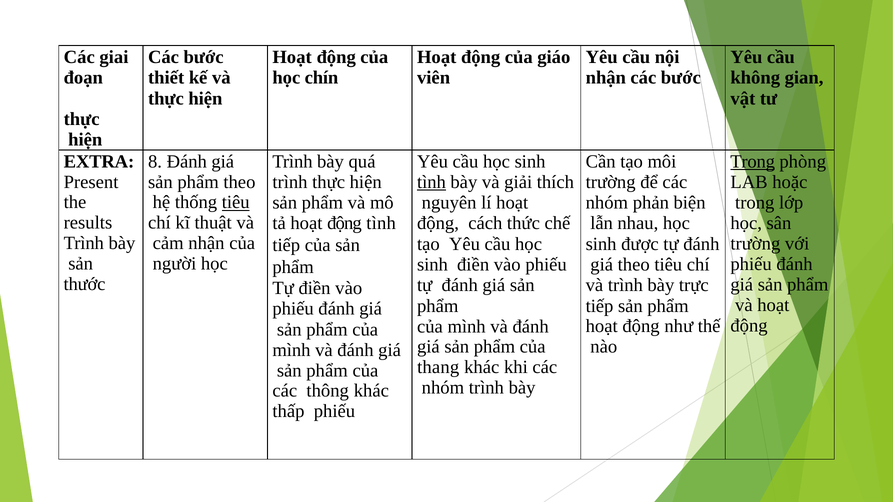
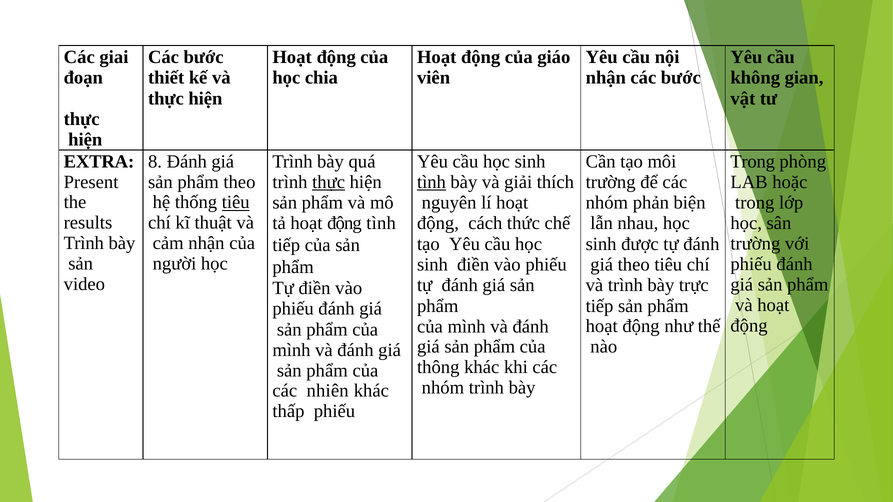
chín: chín -> chia (321, 78)
Trong underline: present -> none (753, 162)
thực underline: none -> present (329, 182)
thước: thước -> video (84, 284)
thang: thang -> thông (438, 367)
thông: thông -> nhiên (328, 391)
